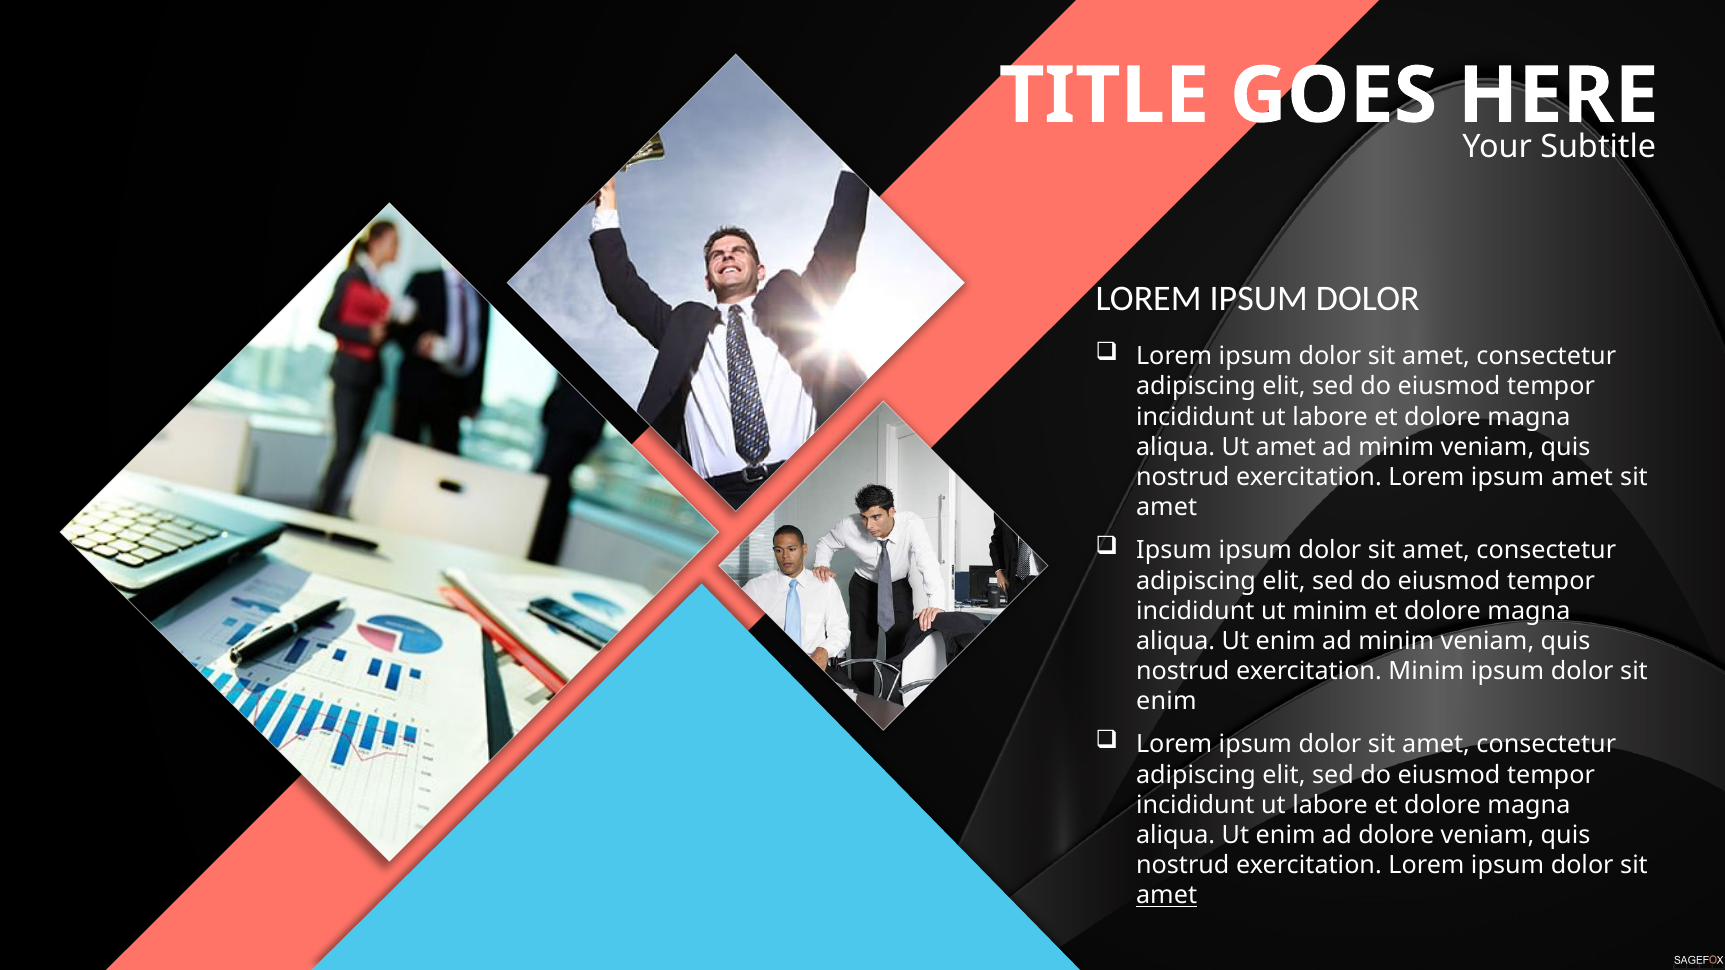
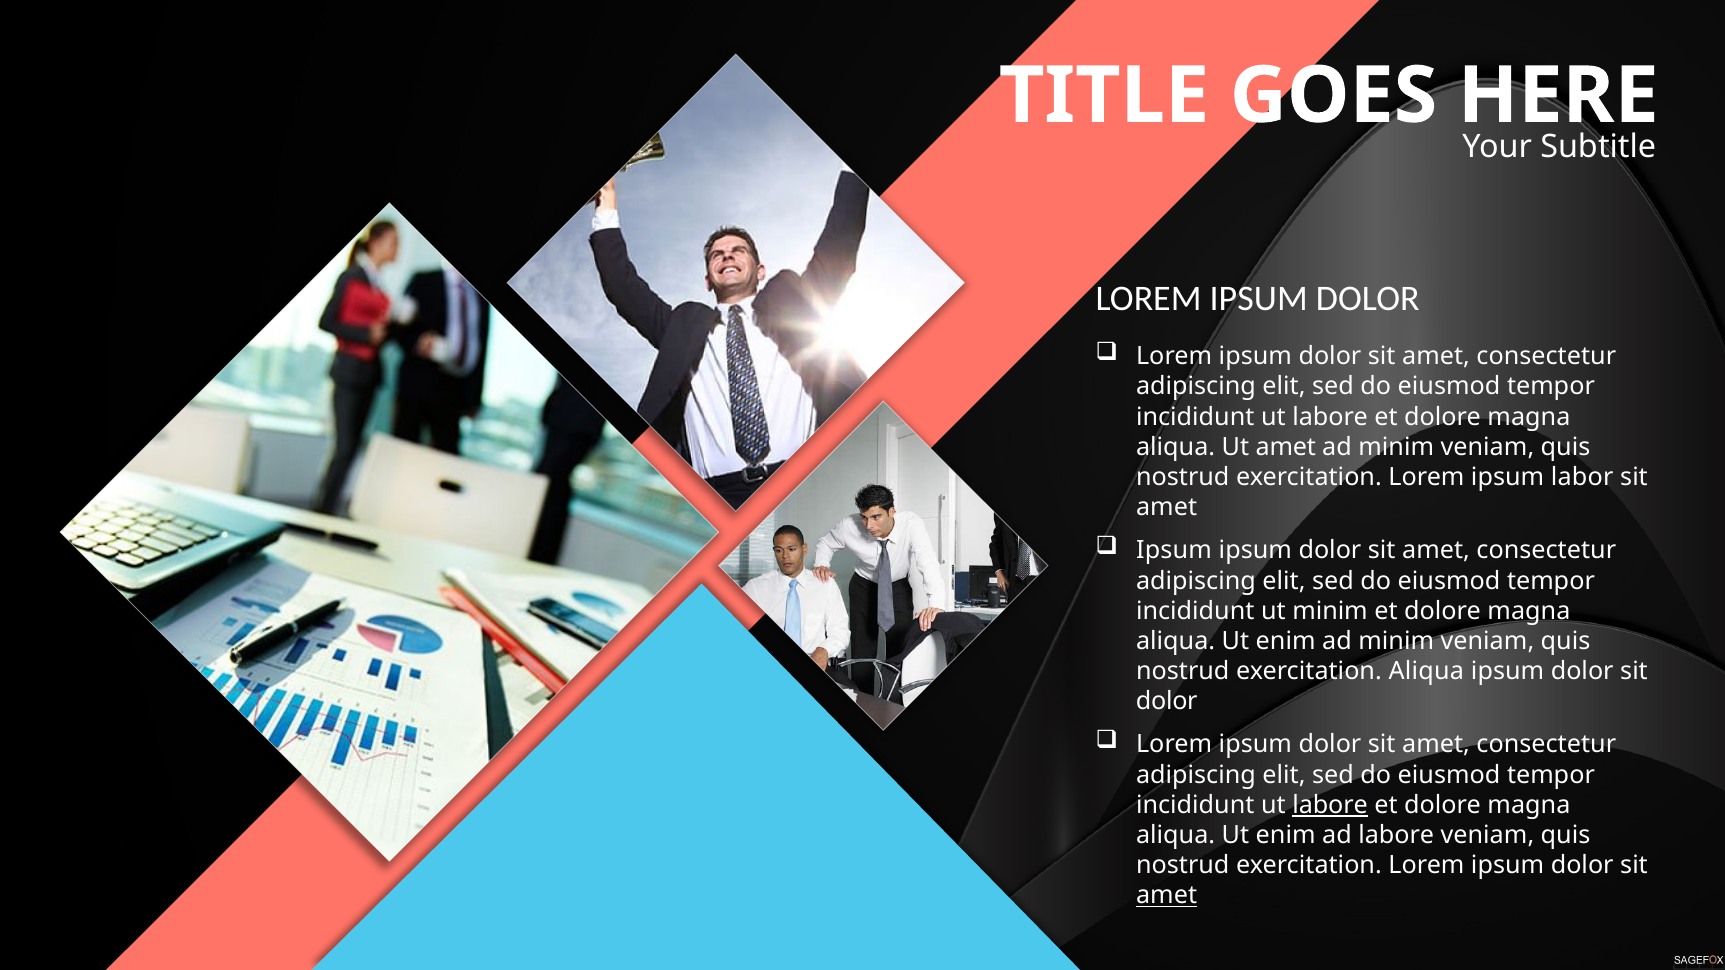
ipsum amet: amet -> labor (1582, 477)
exercitation Minim: Minim -> Aliqua (1426, 672)
enim: enim -> dolor (1167, 702)
labore underline: none -> present (1330, 805)
ad dolore: dolore -> labore (1396, 836)
